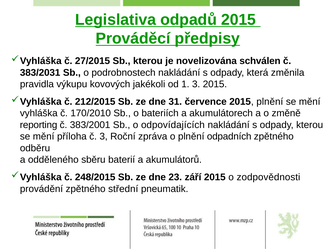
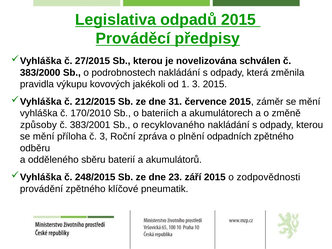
383/2031: 383/2031 -> 383/2000 (40, 73)
2015 plnění: plnění -> záměr (270, 102)
reporting: reporting -> způsoby (38, 125)
odpovídajících: odpovídajících -> recyklovaného (173, 125)
střední: střední -> klíčové (123, 189)
